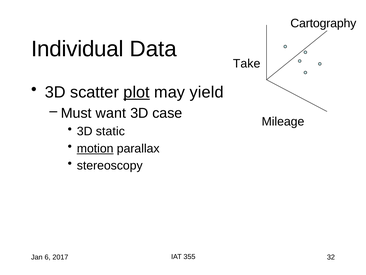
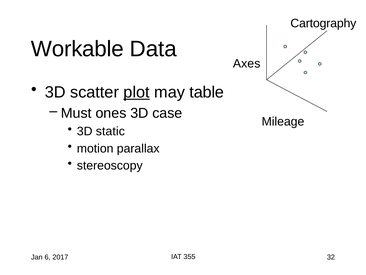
Individual: Individual -> Workable (77, 49)
Take: Take -> Axes (247, 64)
yield: yield -> table (207, 92)
want: want -> ones (111, 113)
motion underline: present -> none (95, 148)
